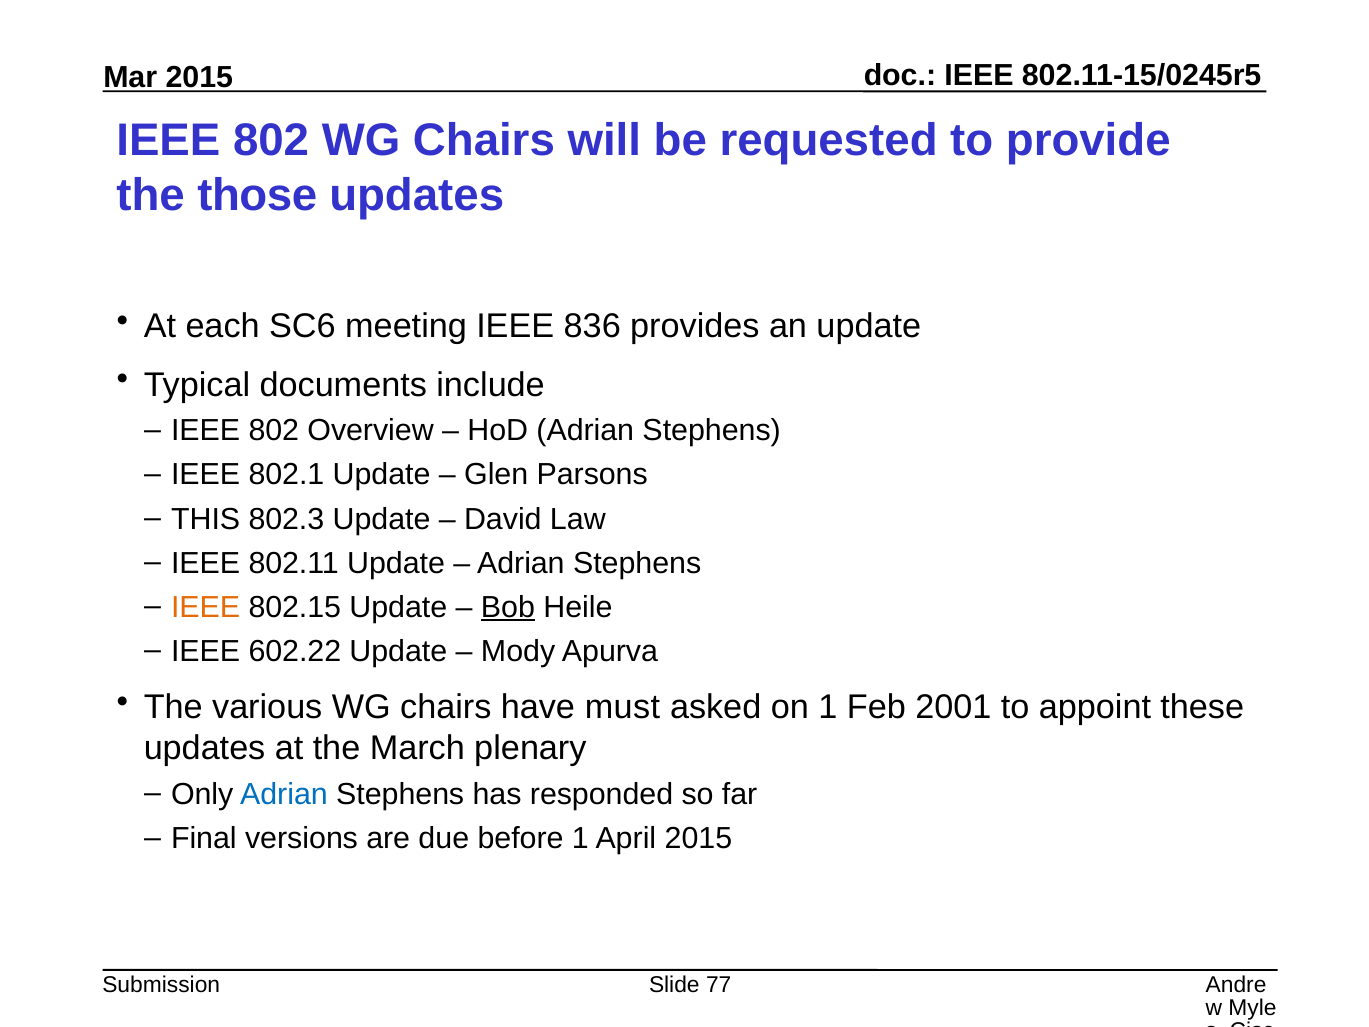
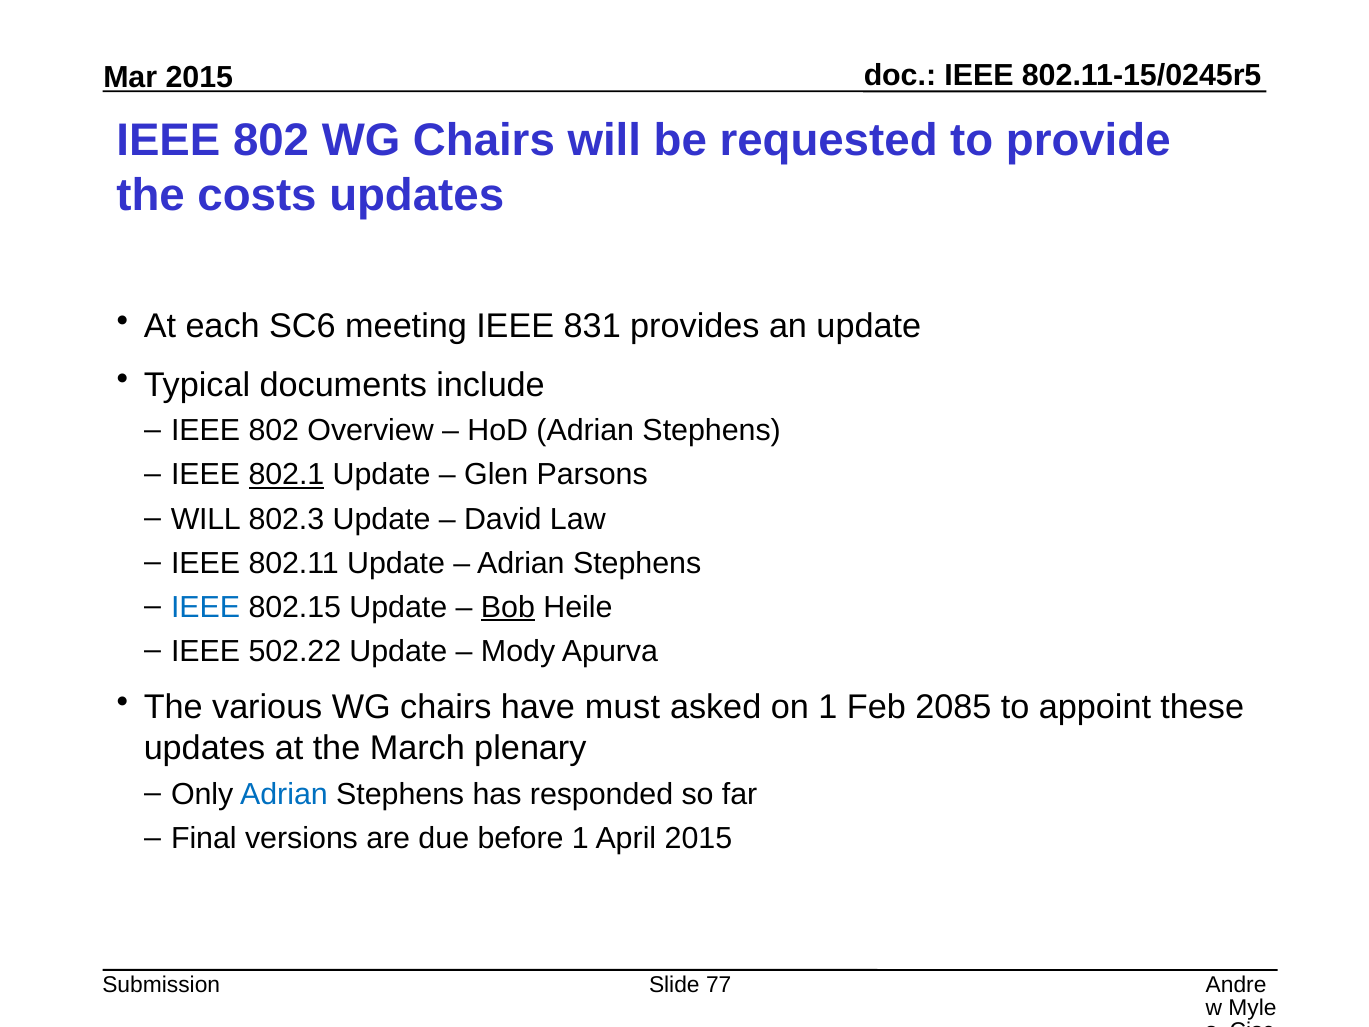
those: those -> costs (257, 195)
836: 836 -> 831 (592, 326)
802.1 underline: none -> present (286, 475)
THIS: THIS -> WILL (206, 519)
IEEE colour: orange -> blue (206, 607)
602.22: 602.22 -> 502.22 (295, 651)
2001: 2001 -> 2085 (953, 707)
